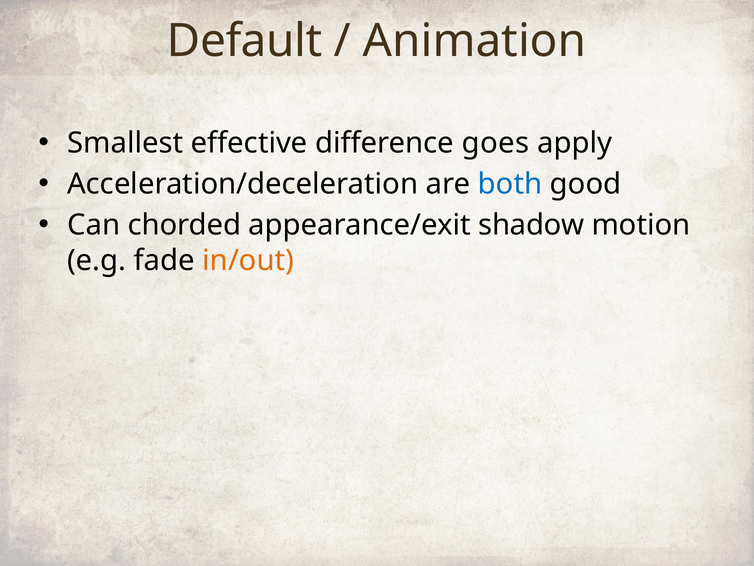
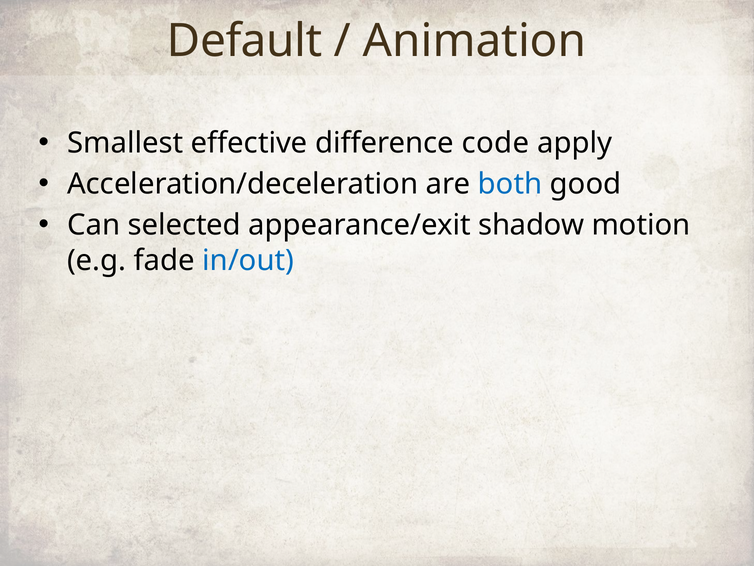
goes: goes -> code (496, 143)
chorded: chorded -> selected (184, 225)
in/out colour: orange -> blue (248, 260)
